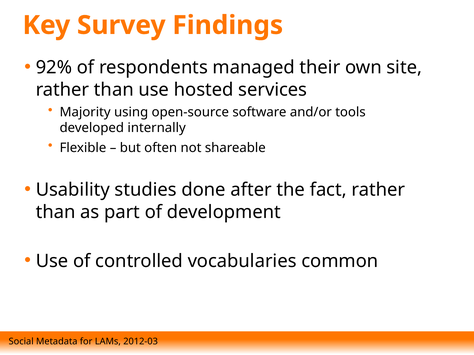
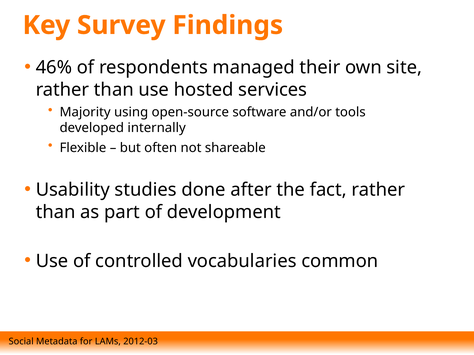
92%: 92% -> 46% (54, 68)
